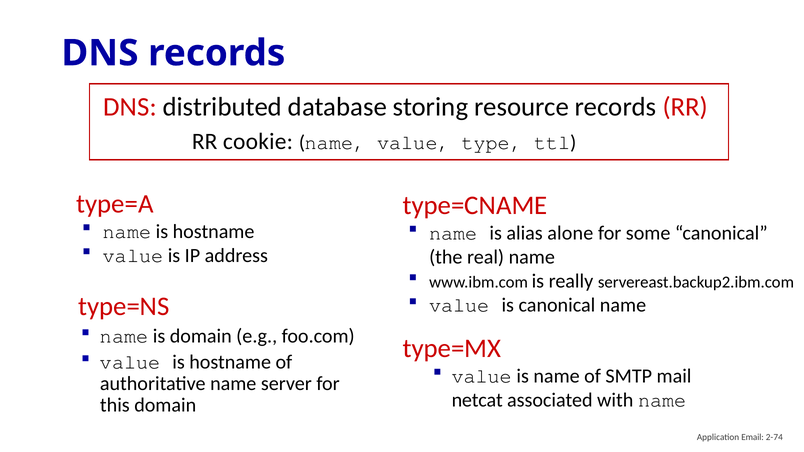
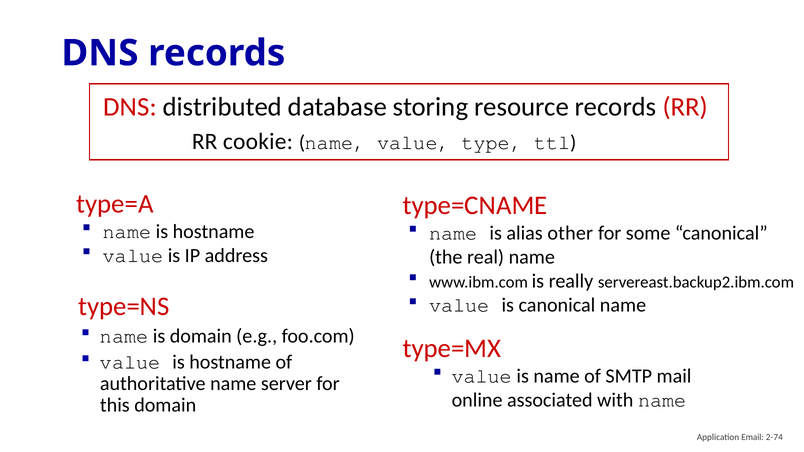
alone: alone -> other (570, 233)
netcat: netcat -> online (477, 400)
